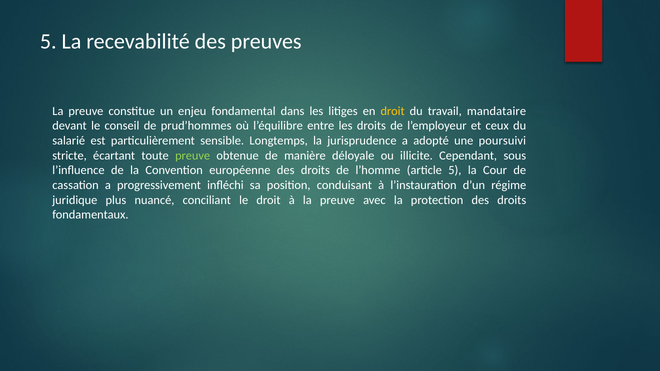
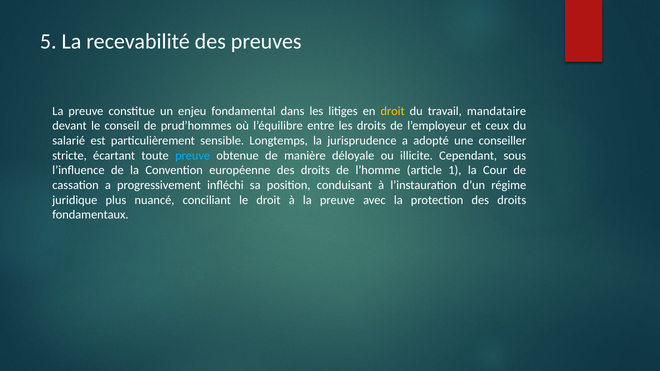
poursuivi: poursuivi -> conseiller (502, 141)
preuve colour: light green -> light blue (193, 156)
article 5: 5 -> 1 (455, 170)
